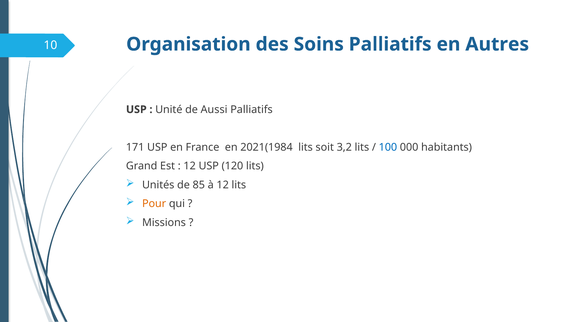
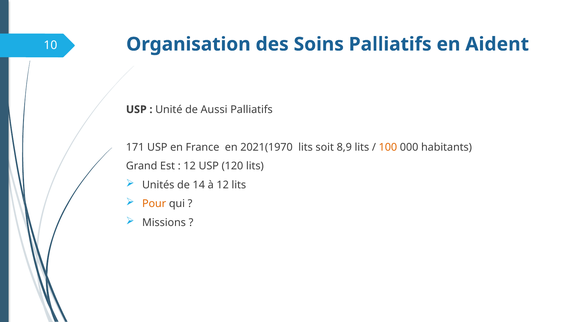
Autres: Autres -> Aident (497, 44)
2021(1984: 2021(1984 -> 2021(1970 (267, 147)
3,2: 3,2 -> 8,9 (344, 147)
100 colour: blue -> orange (388, 147)
85: 85 -> 14 (199, 185)
